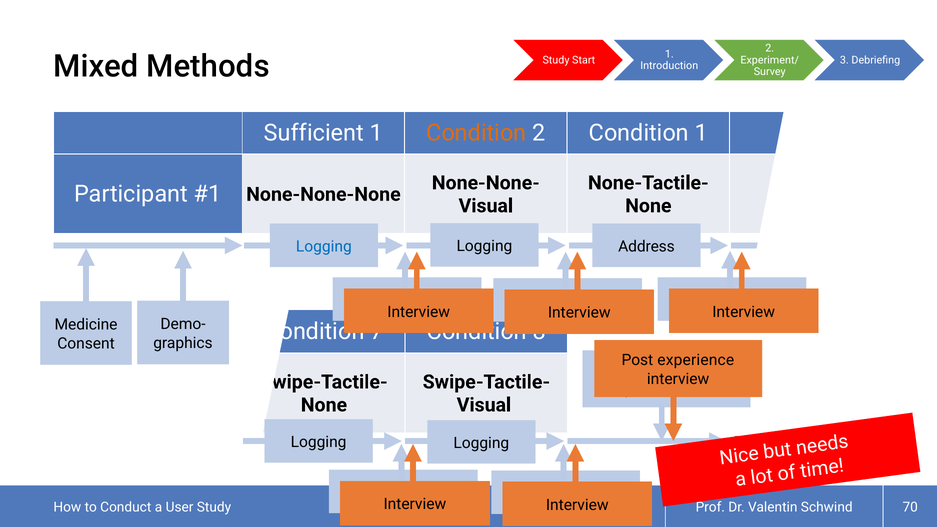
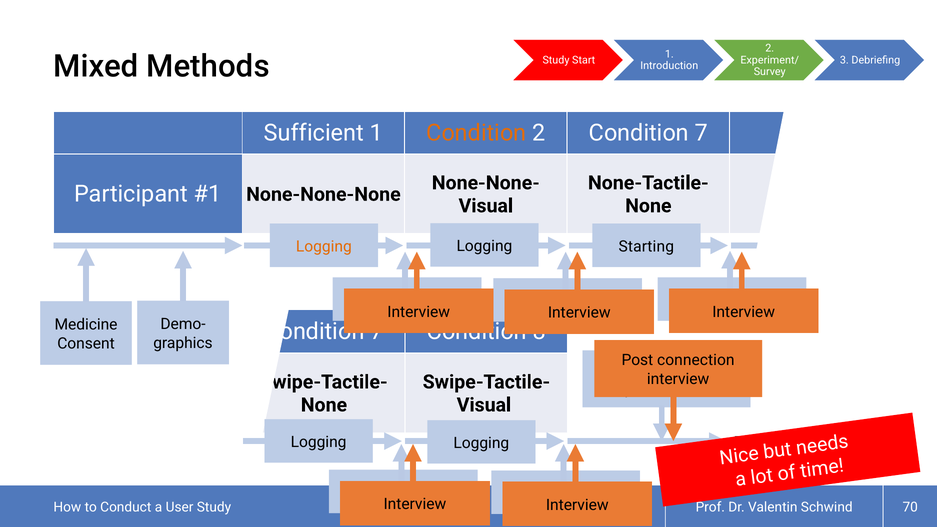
2 Condition 1: 1 -> 7 (701, 133)
Logging colour: blue -> orange (324, 246)
Address: Address -> Starting (646, 246)
experience: experience -> connection (696, 360)
